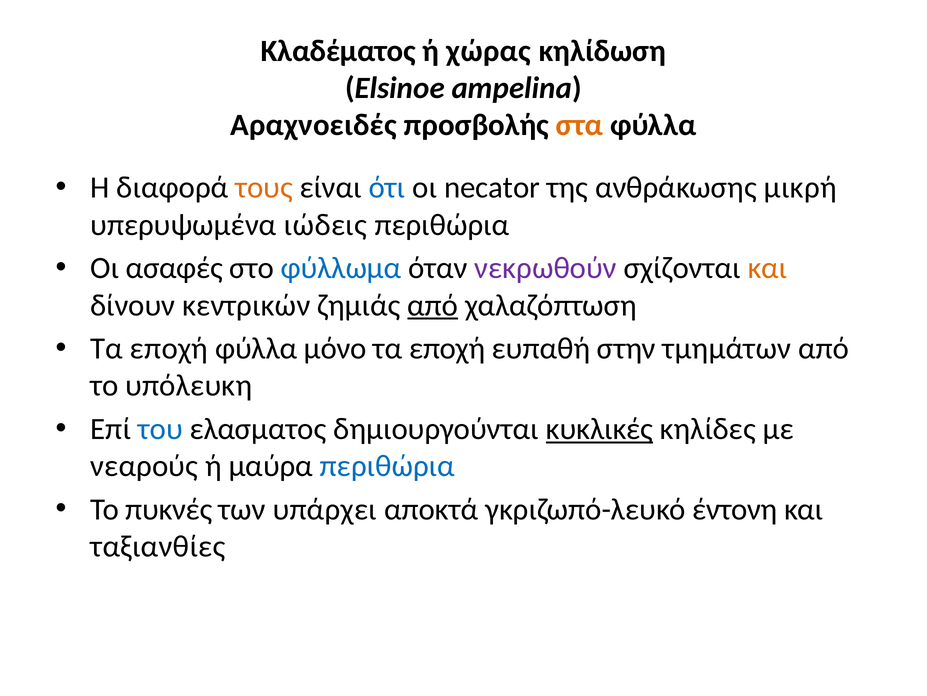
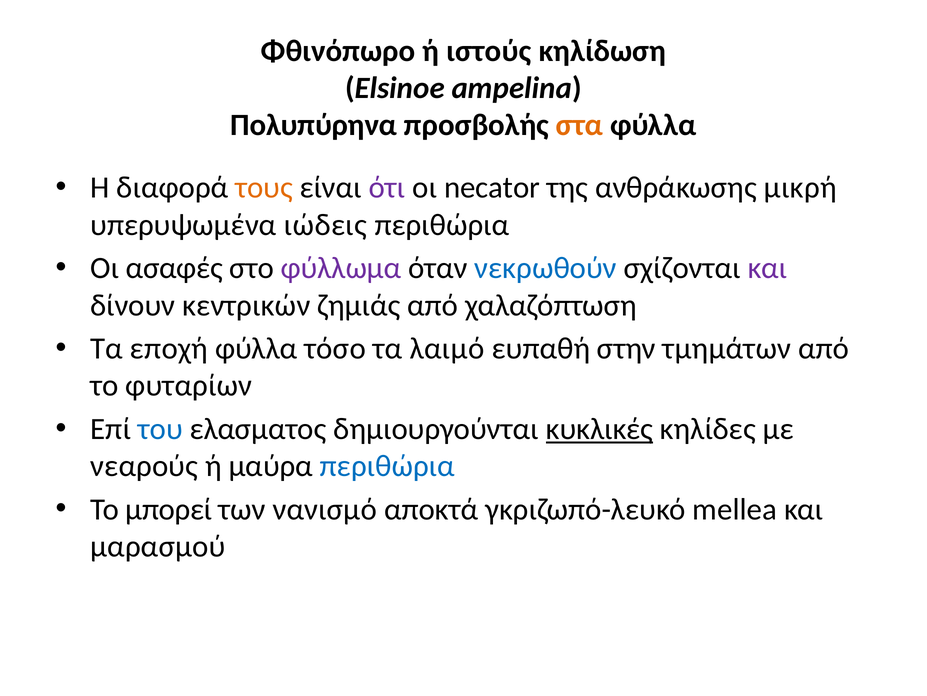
Κλαδέματος: Κλαδέματος -> Φθινόπωρο (338, 51)
χώρας: χώρας -> ιστούς (489, 51)
Αραχνοειδές: Αραχνοειδές -> Πολυπύρηνα (314, 125)
ότι colour: blue -> purple (387, 188)
φύλλωμα colour: blue -> purple (341, 268)
νεκρωθούν colour: purple -> blue (546, 268)
και colour: orange -> purple (767, 268)
από underline: present -> none (433, 305)
μόνο: μόνο -> τόσο (335, 348)
εποχή: εποχή -> λαιμό (447, 348)
υπόλευκη: υπόλευκη -> φυταρίων (189, 385)
πυκνές: πυκνές -> μπορεί (169, 509)
υπάρχει: υπάρχει -> νανισμό (325, 509)
έντονη: έντονη -> mellea (735, 509)
ταξιανθίες: ταξιανθίες -> μαρασμού (158, 546)
